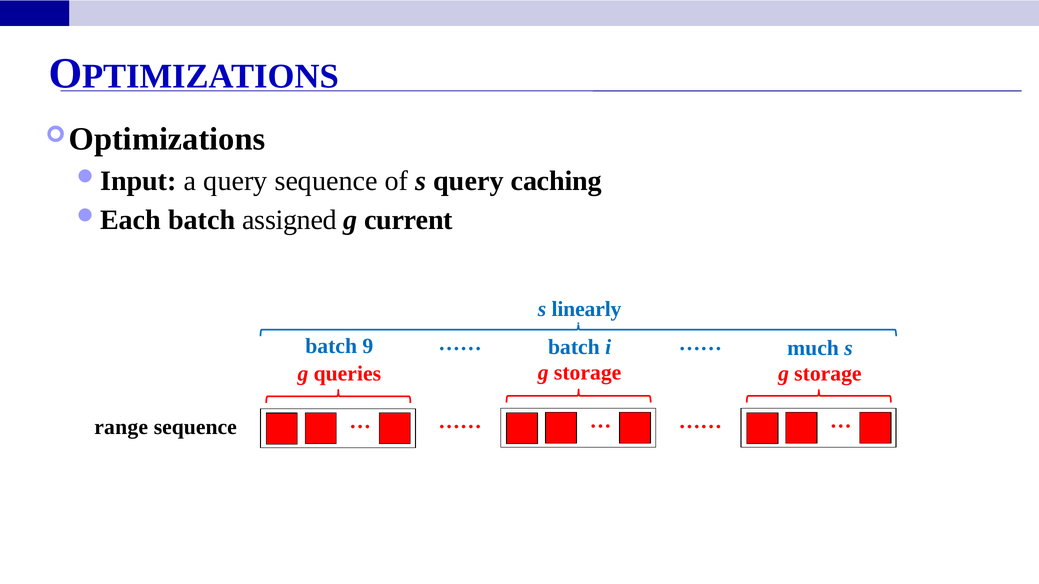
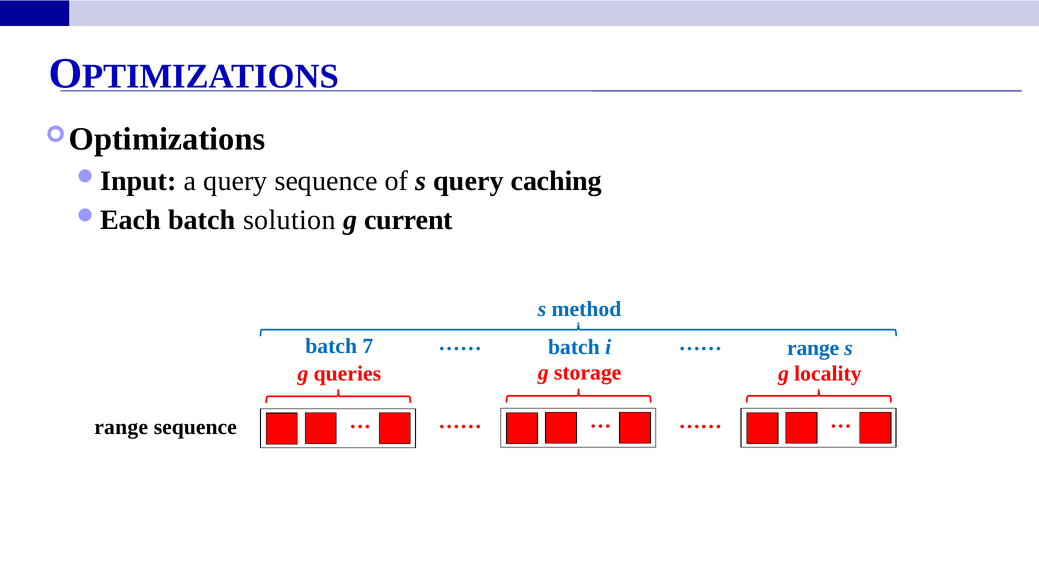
assigned: assigned -> solution (289, 220)
linearly: linearly -> method (586, 309)
9: 9 -> 7 (368, 346)
i much: much -> range (813, 348)
storage: storage -> locality (828, 374)
